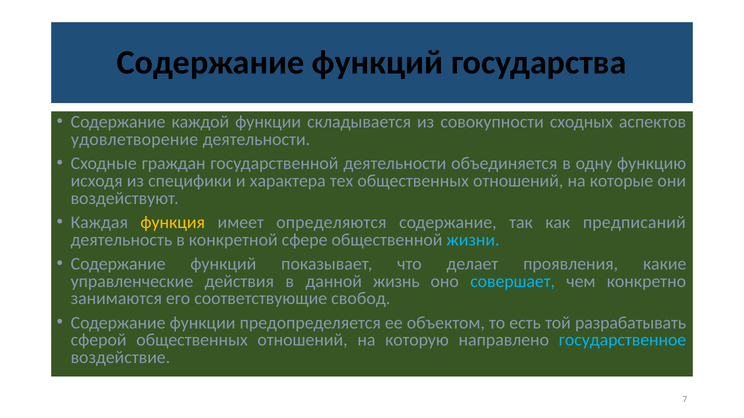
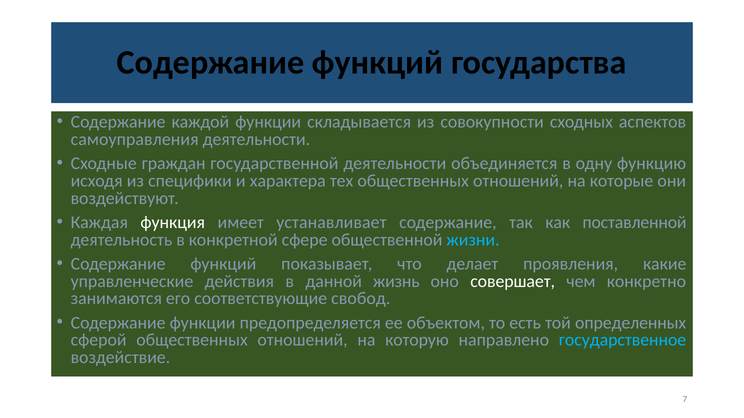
удовлетворение: удовлетворение -> самоуправления (135, 139)
функция colour: yellow -> white (173, 223)
определяются: определяются -> устанавливает (331, 223)
предписаний: предписаний -> поставленной (635, 223)
совершает colour: light blue -> white (513, 282)
разрабатывать: разрабатывать -> определенных (631, 323)
